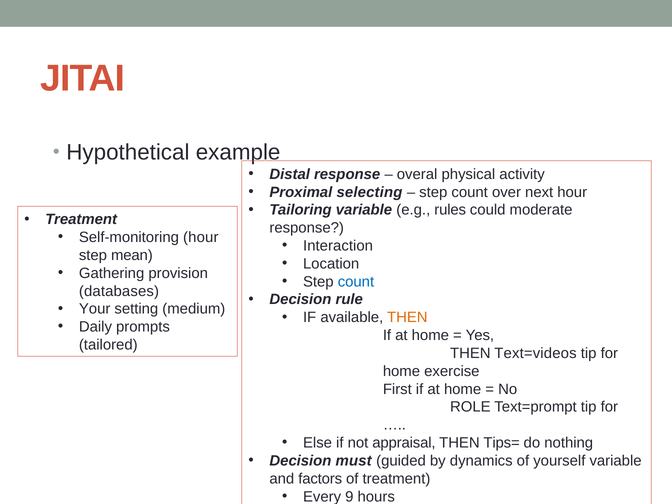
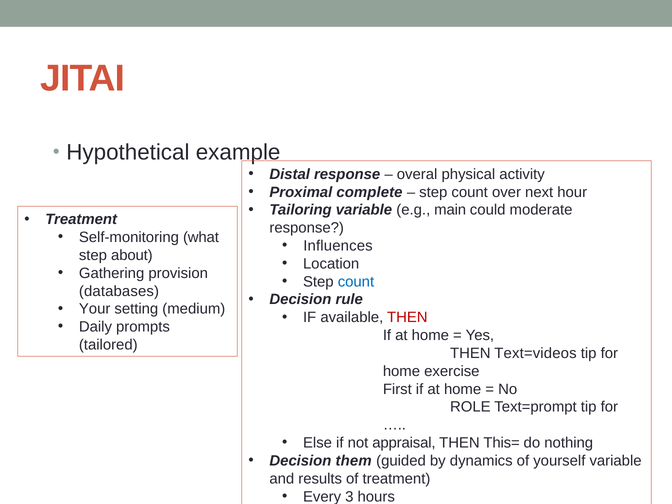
selecting: selecting -> complete (369, 192)
rules: rules -> main (450, 210)
Self-monitoring hour: hour -> what (201, 237)
Interaction: Interaction -> Influences (338, 246)
mean: mean -> about (132, 255)
THEN colour: orange -> red (407, 317)
Tips=: Tips= -> This= (502, 443)
must: must -> them (354, 461)
factors: factors -> results (320, 479)
9: 9 -> 3 (349, 497)
